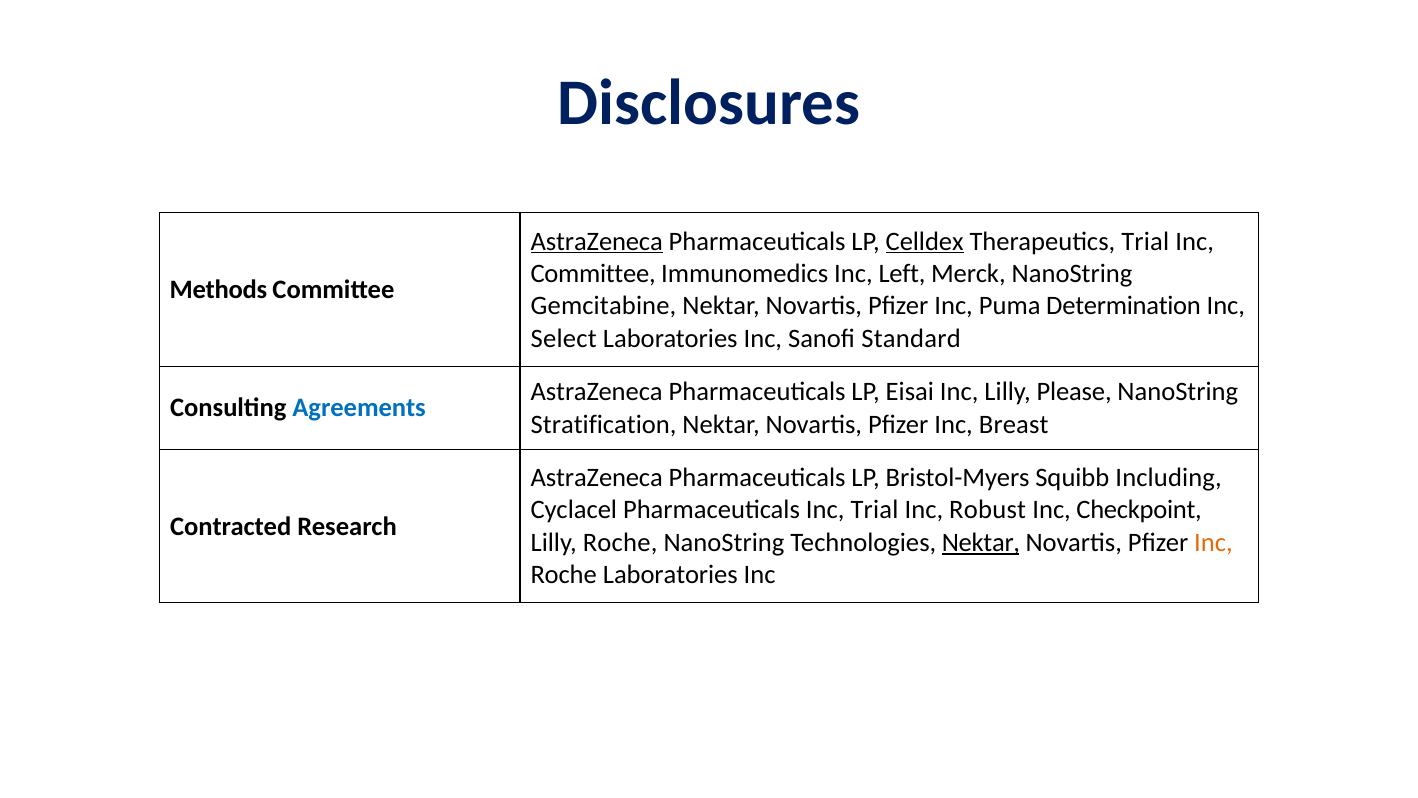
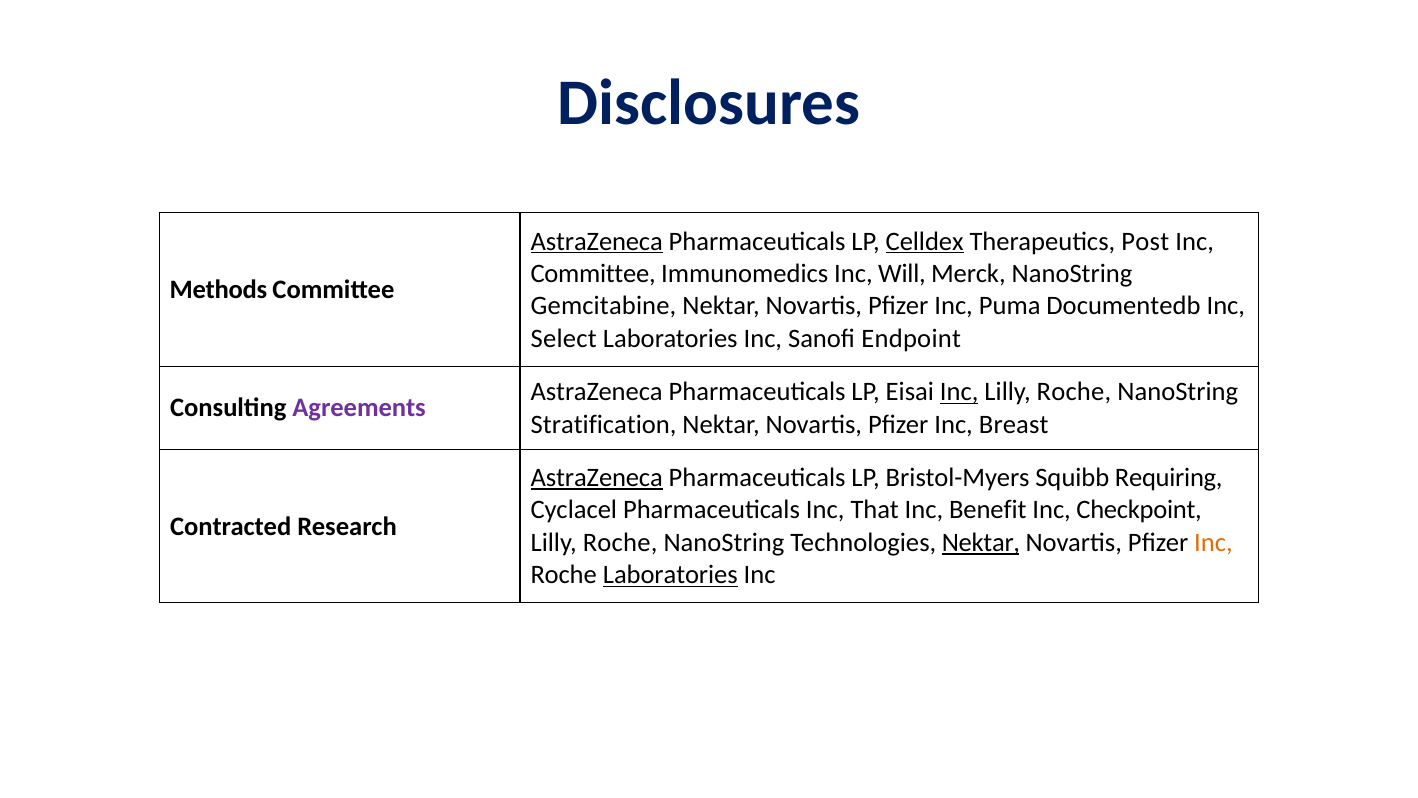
Therapeutics Trial: Trial -> Post (1145, 241)
Left: Left -> Will (902, 274)
Determination: Determination -> Documentedb (1123, 306)
Standard: Standard -> Endpoint (911, 338)
Inc underline: none -> present (959, 392)
Please: Please -> Roche (1074, 392)
Agreements colour: blue -> purple (359, 408)
AstraZeneca underline: none -> present (597, 477)
Including: Including -> Requiring (1169, 477)
Inc Trial: Trial -> That (875, 510)
Robust: Robust -> Benefit (988, 510)
Laboratories underline: none -> present (670, 575)
